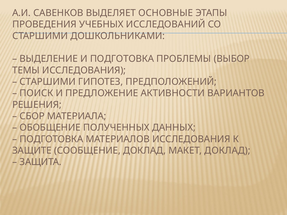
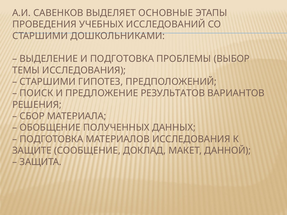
АКТИВНОСТИ: АКТИВНОСТИ -> РЕЗУЛЬТАТОВ (173, 93)
МАКЕТ ДОКЛАД: ДОКЛАД -> ДАННОЙ (227, 151)
